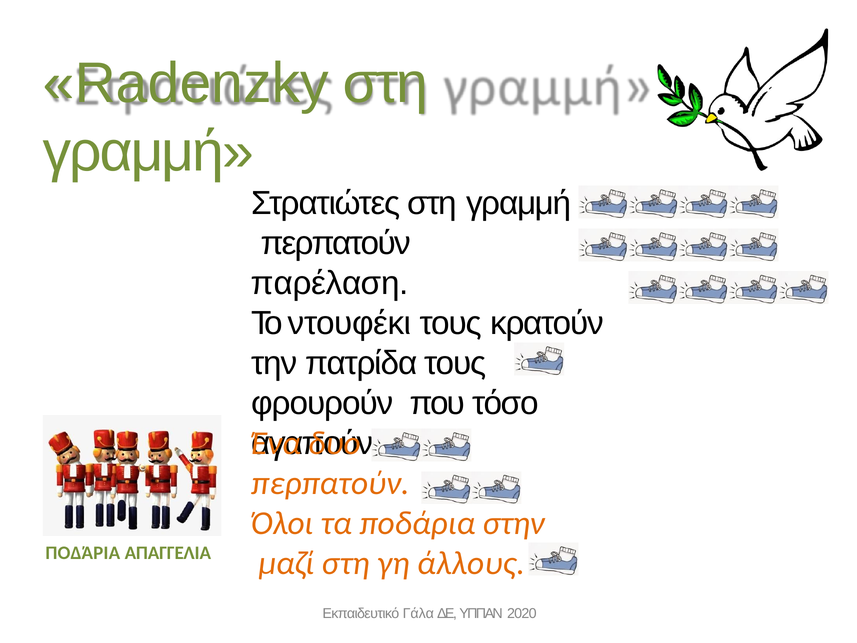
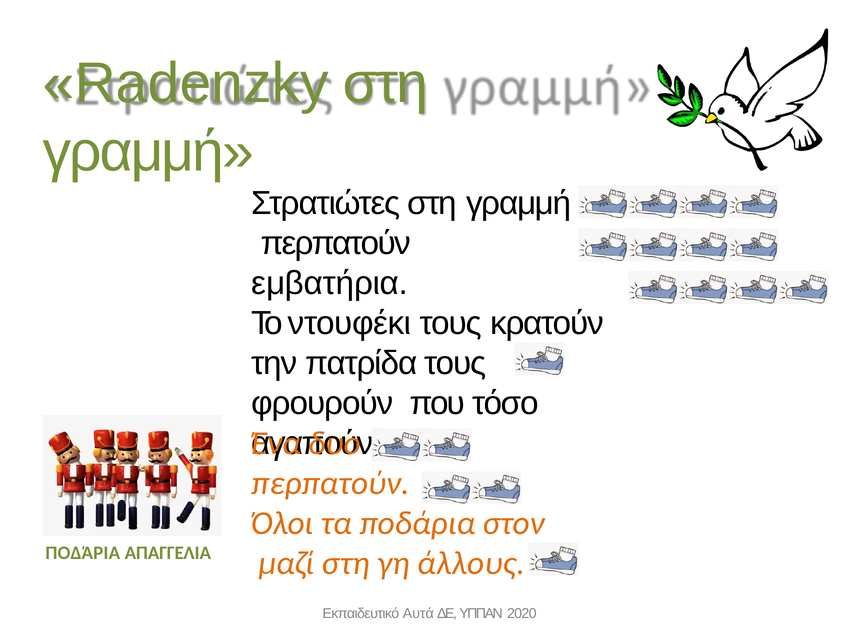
παρέλαση: παρέλαση -> εμβατήρια (330, 283)
στην: στην -> στον (514, 523)
Γάλα: Γάλα -> Αυτά (418, 613)
